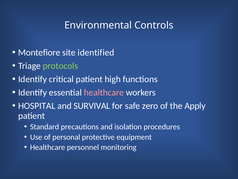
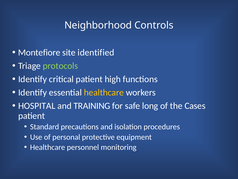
Environmental: Environmental -> Neighborhood (98, 25)
healthcare colour: pink -> yellow (104, 92)
SURVIVAL: SURVIVAL -> TRAINING (92, 106)
zero: zero -> long (150, 106)
Apply: Apply -> Cases (195, 106)
